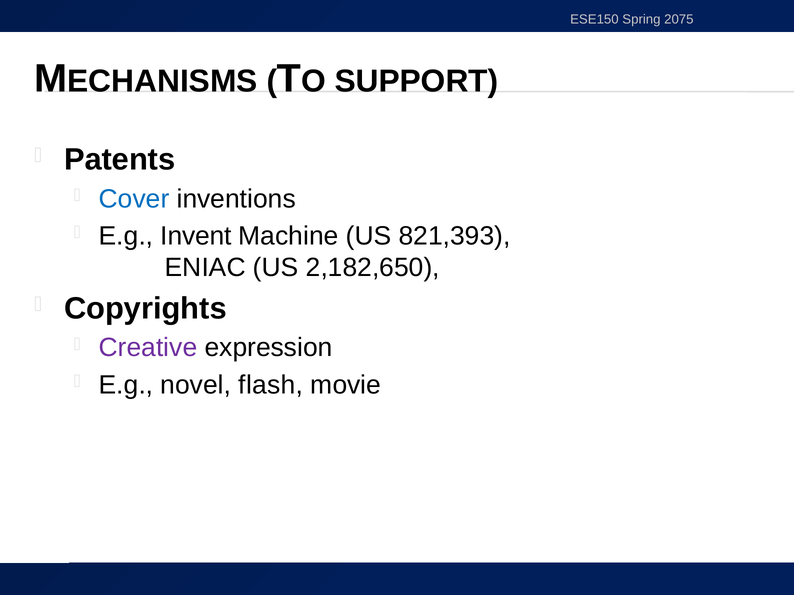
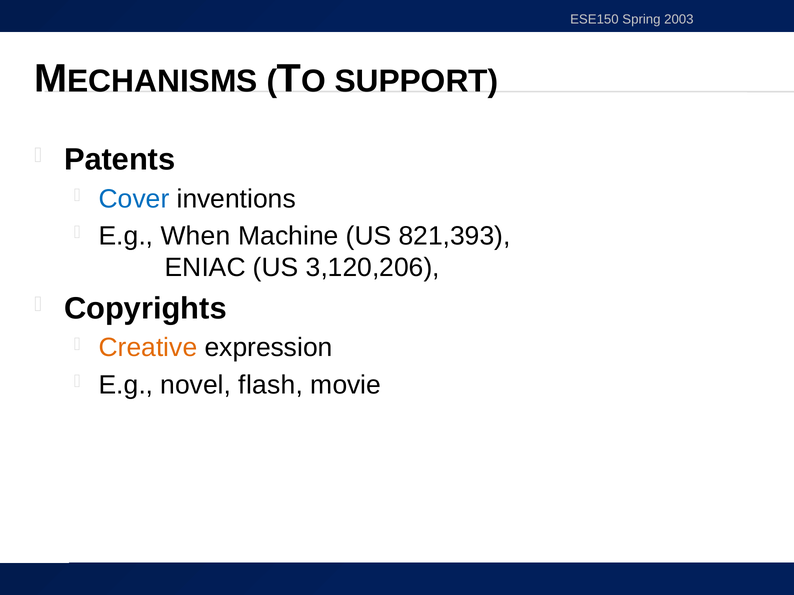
2075: 2075 -> 2003 (679, 19)
Invent: Invent -> When (196, 236)
2,182,650: 2,182,650 -> 3,120,206 (373, 268)
Creative colour: purple -> orange (148, 348)
